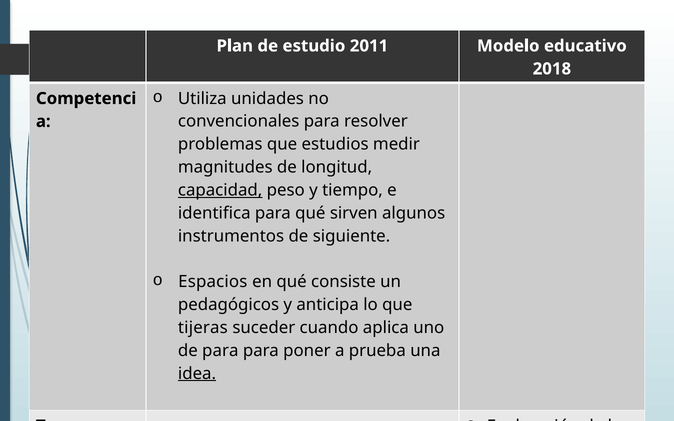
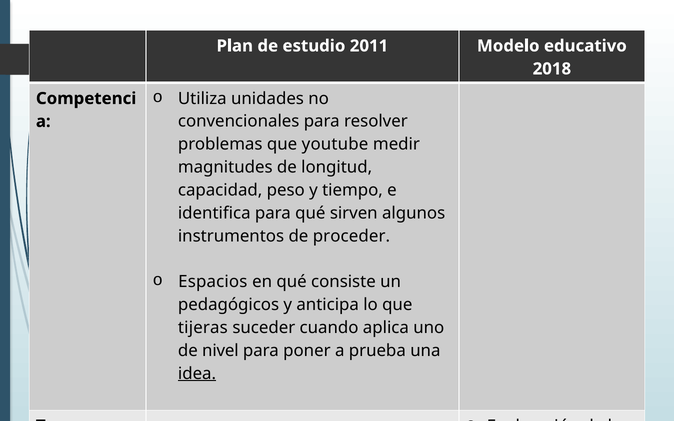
estudios: estudios -> youtube (335, 144)
capacidad underline: present -> none (220, 190)
siguiente: siguiente -> proceder (351, 236)
de para: para -> nivel (220, 351)
